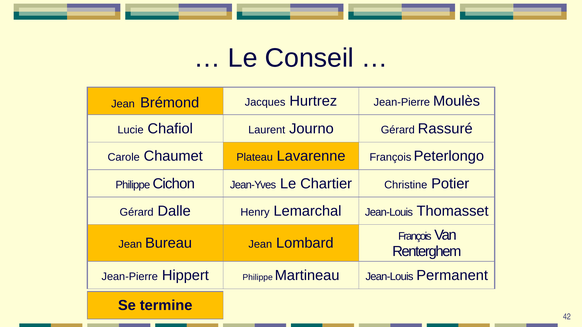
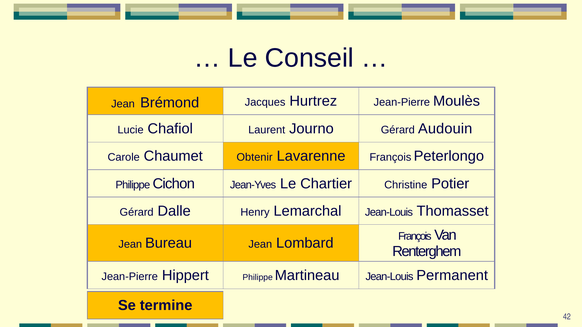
Rassuré: Rassuré -> Audouin (445, 129)
Plateau: Plateau -> Obtenir (255, 157)
